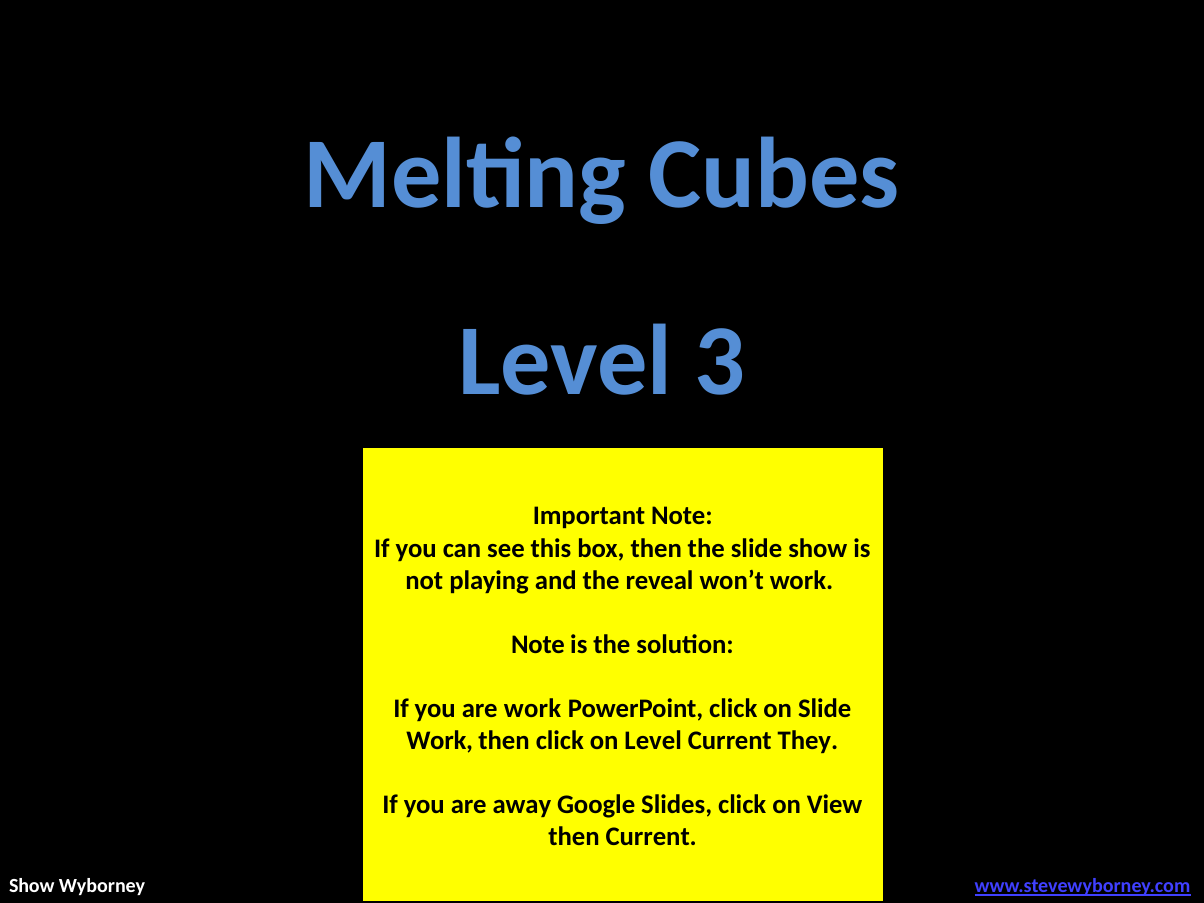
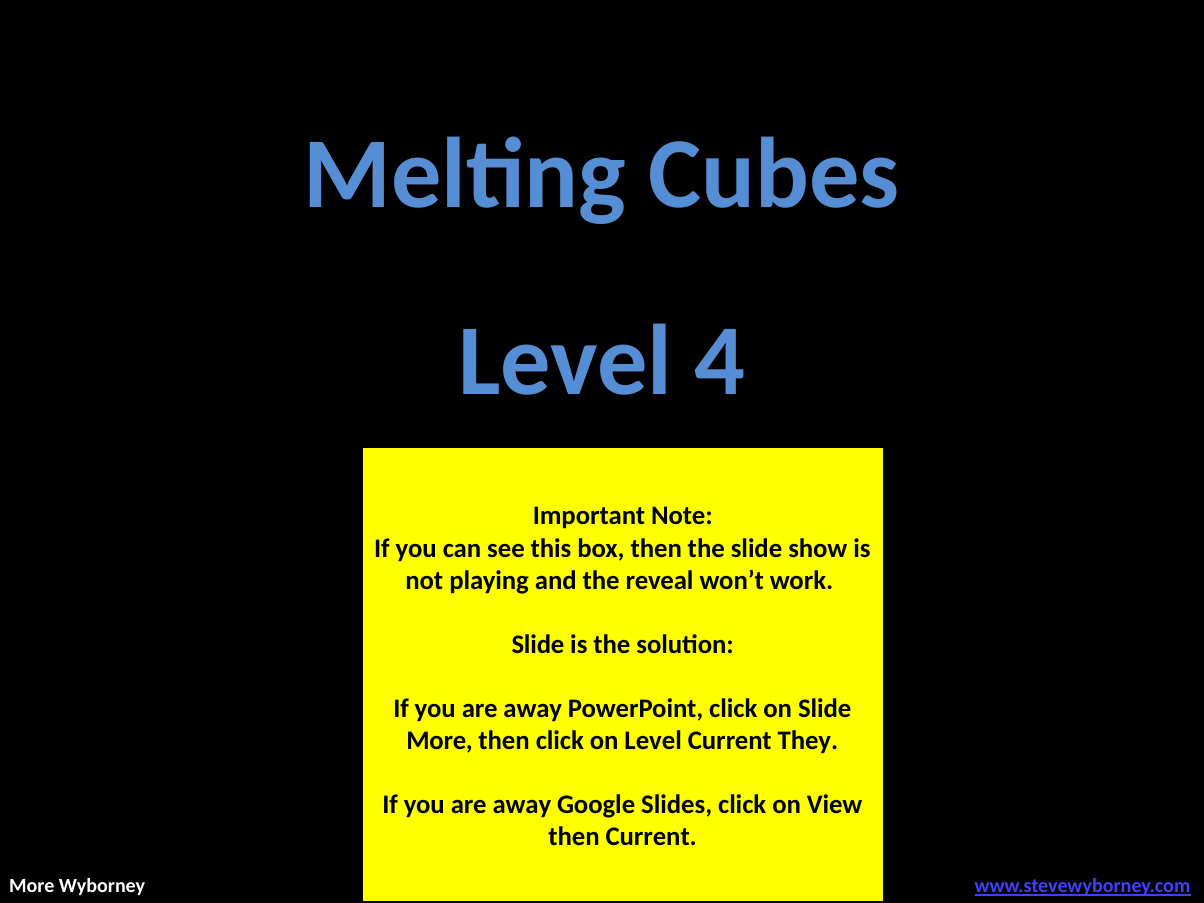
3: 3 -> 4 (720, 362)
Note: Note -> Slide (538, 645)
work: work -> away (533, 709)
Work: Work -> More (440, 741)
Show: Show -> More (32, 886)
